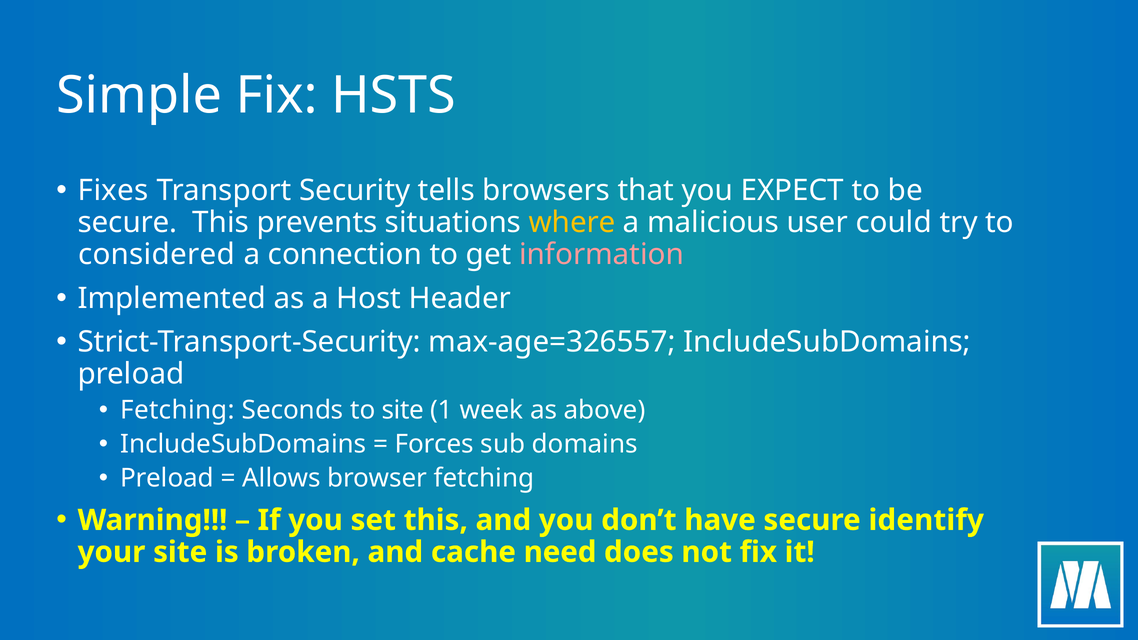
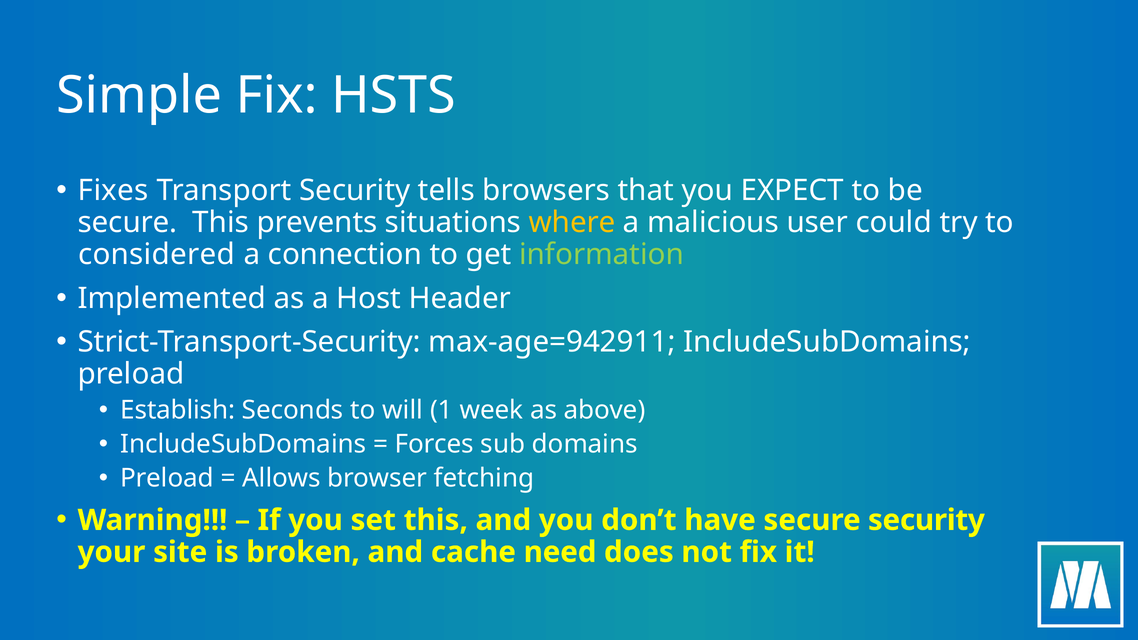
information colour: pink -> light green (602, 254)
max-age=326557: max-age=326557 -> max-age=942911 (552, 342)
Fetching: Fetching -> Establish (178, 410)
to site: site -> will (403, 410)
secure identify: identify -> security (926, 520)
